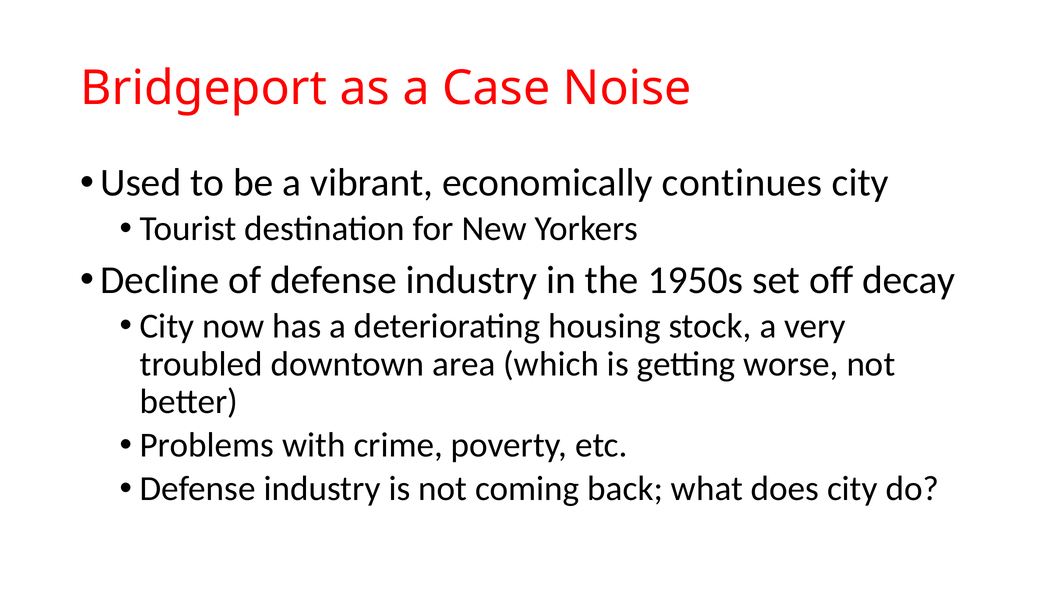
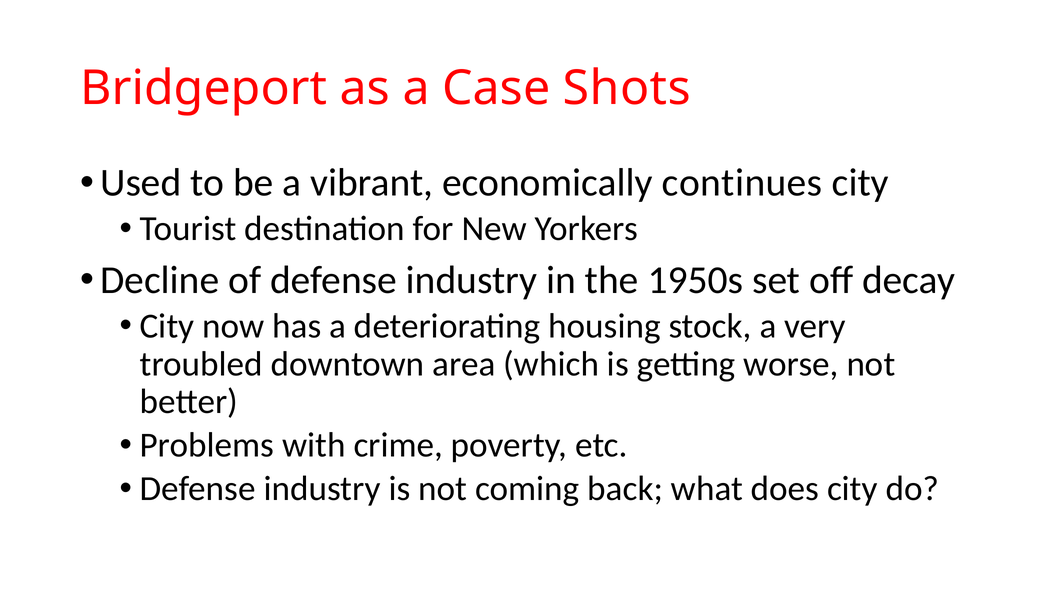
Noise: Noise -> Shots (627, 89)
